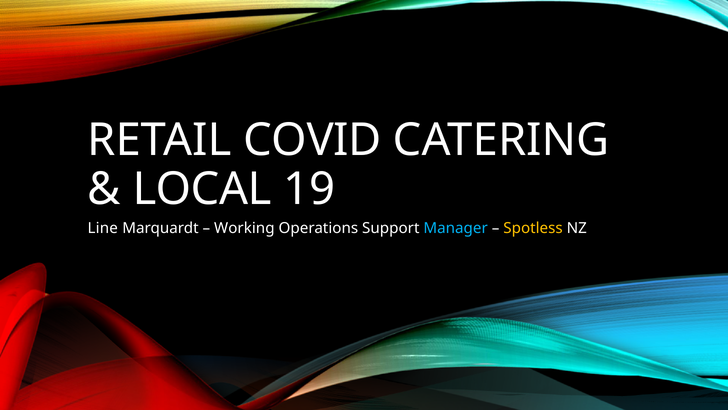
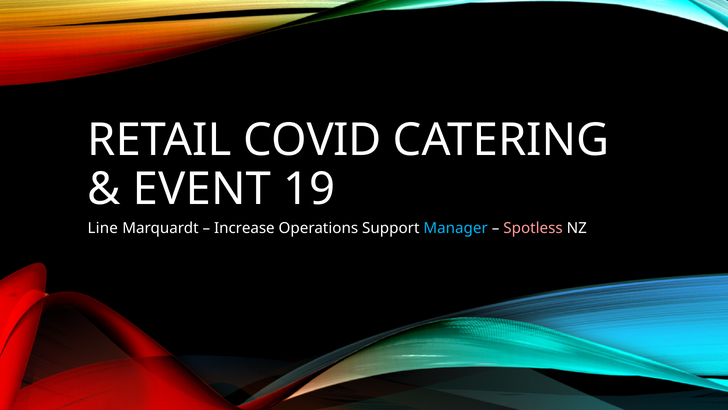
LOCAL: LOCAL -> EVENT (202, 189)
Working: Working -> Increase (244, 228)
Spotless colour: yellow -> pink (533, 228)
